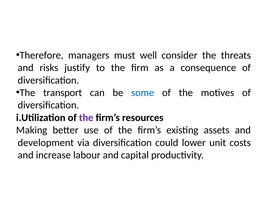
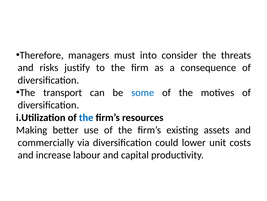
well: well -> into (148, 55)
the colour: purple -> blue (86, 117)
development: development -> commercially (46, 142)
